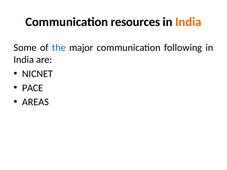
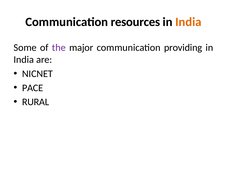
the colour: blue -> purple (59, 48)
following: following -> providing (183, 48)
AREAS: AREAS -> RURAL (36, 102)
